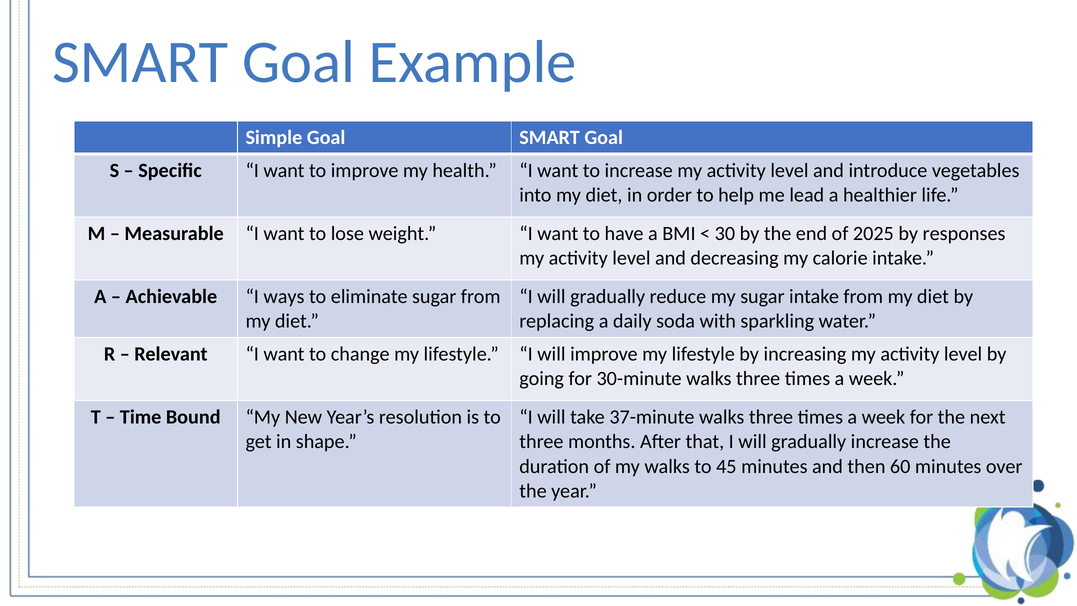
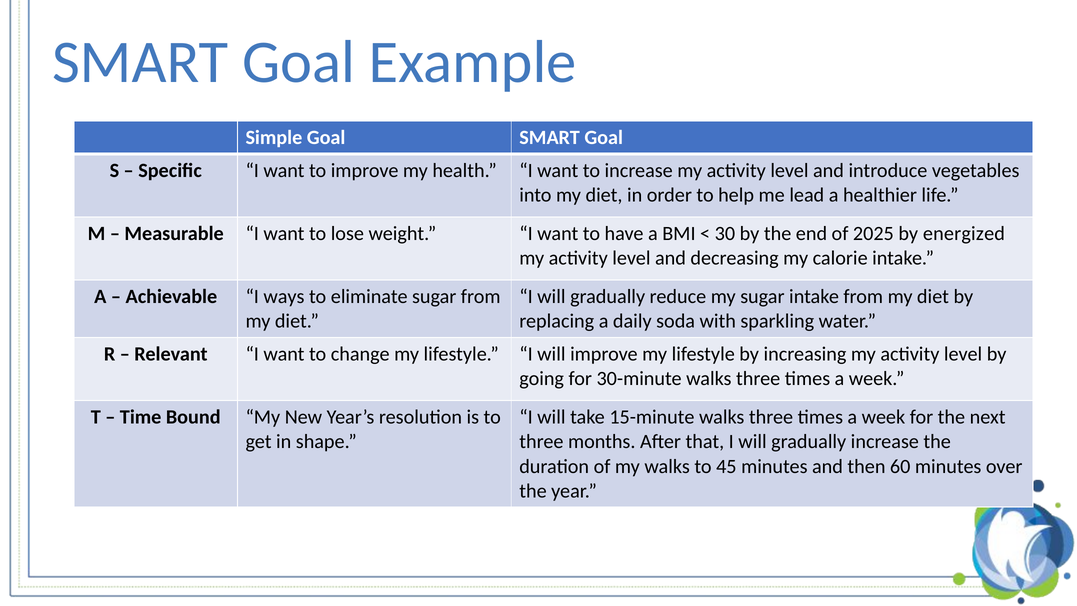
responses: responses -> energized (964, 234)
37-minute: 37-minute -> 15-minute (652, 417)
